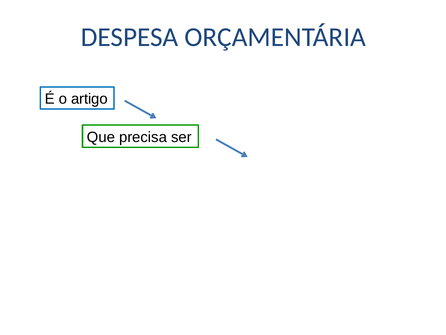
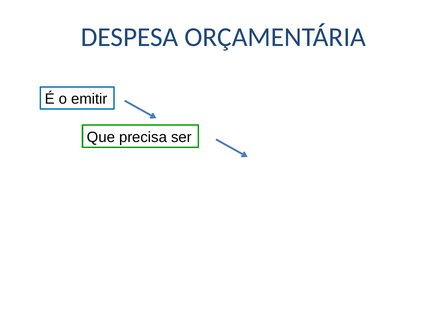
artigo: artigo -> emitir (89, 99)
